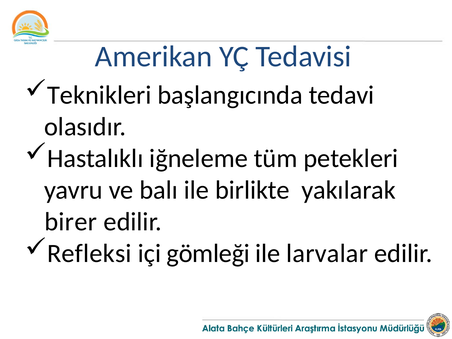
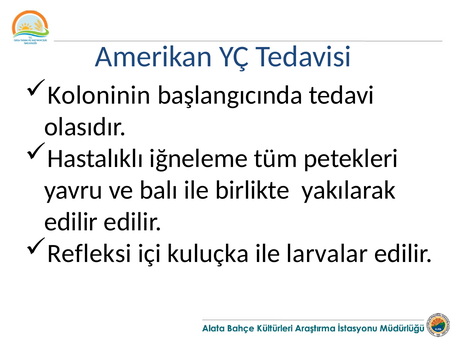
Teknikleri: Teknikleri -> Koloninin (99, 95)
birer: birer -> edilir (71, 222)
gömleği: gömleği -> kuluçka (208, 253)
